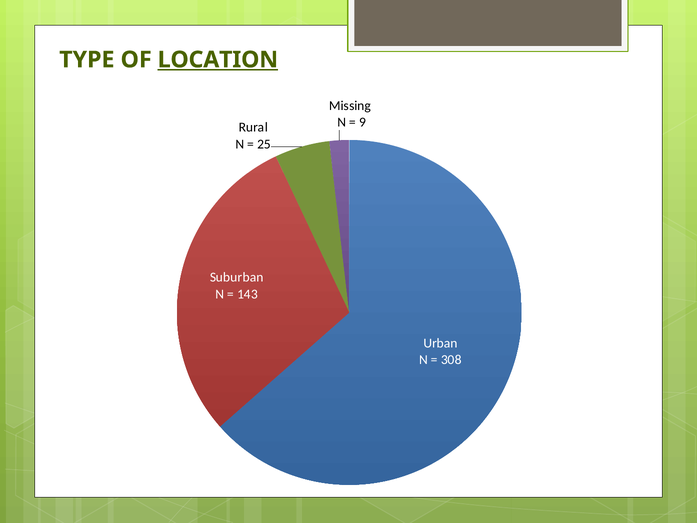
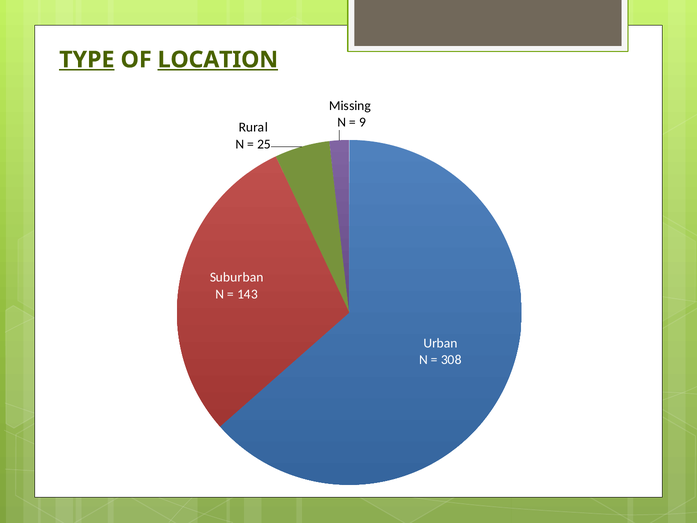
TYPE underline: none -> present (87, 60)
